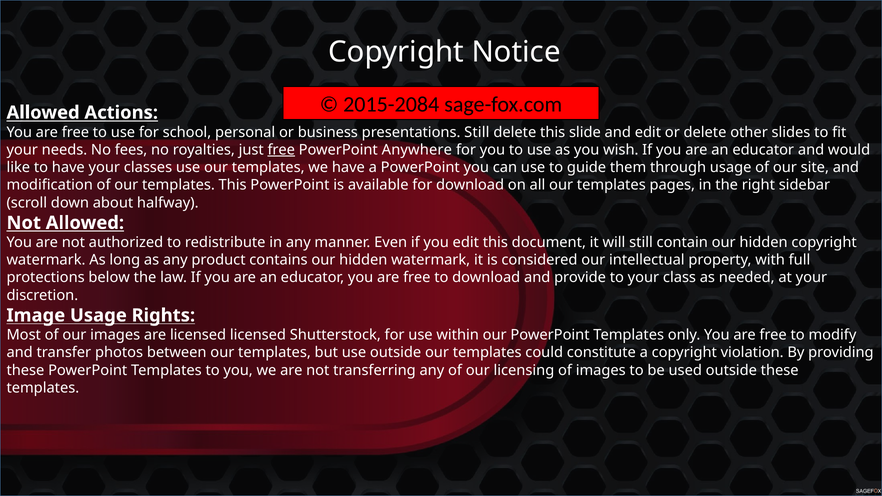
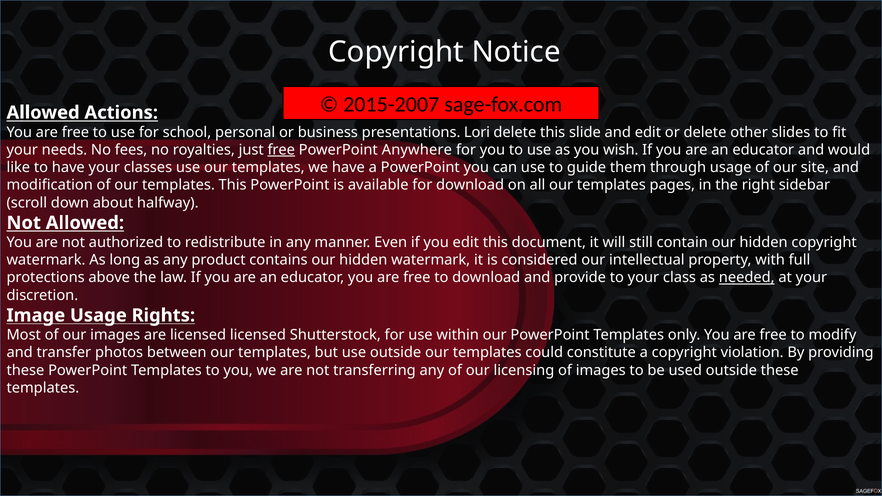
2015-2084: 2015-2084 -> 2015-2007 (391, 105)
presentations Still: Still -> Lori (477, 132)
below: below -> above (109, 278)
needed underline: none -> present (747, 278)
